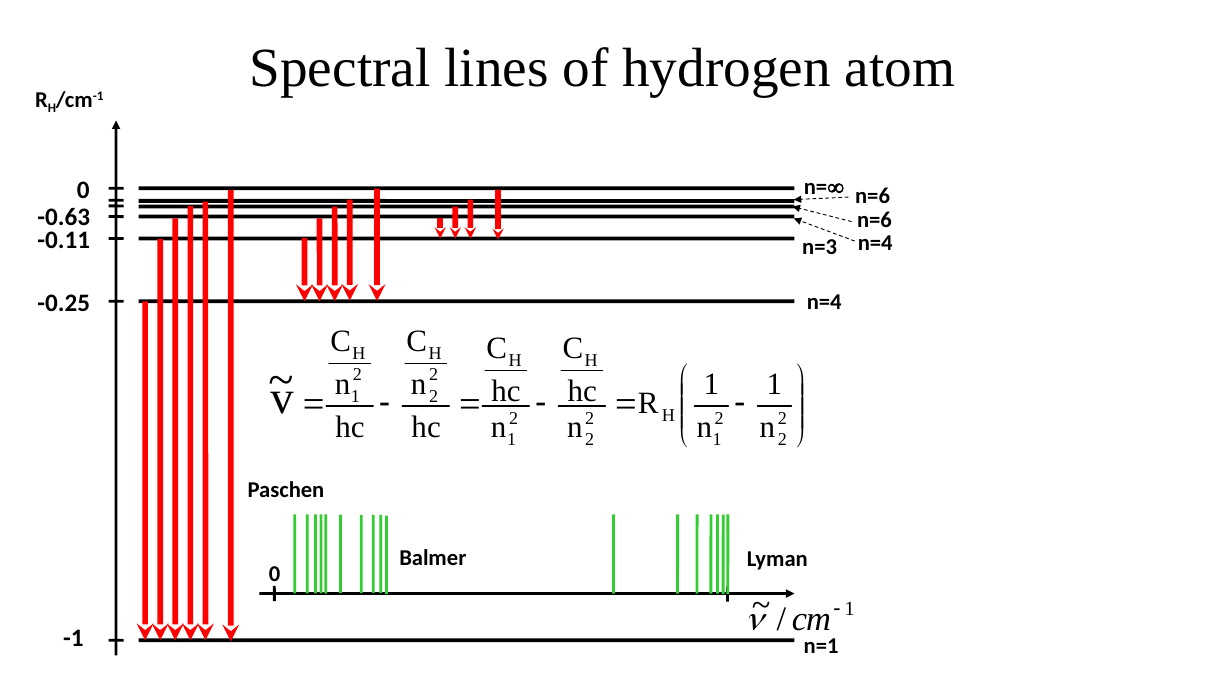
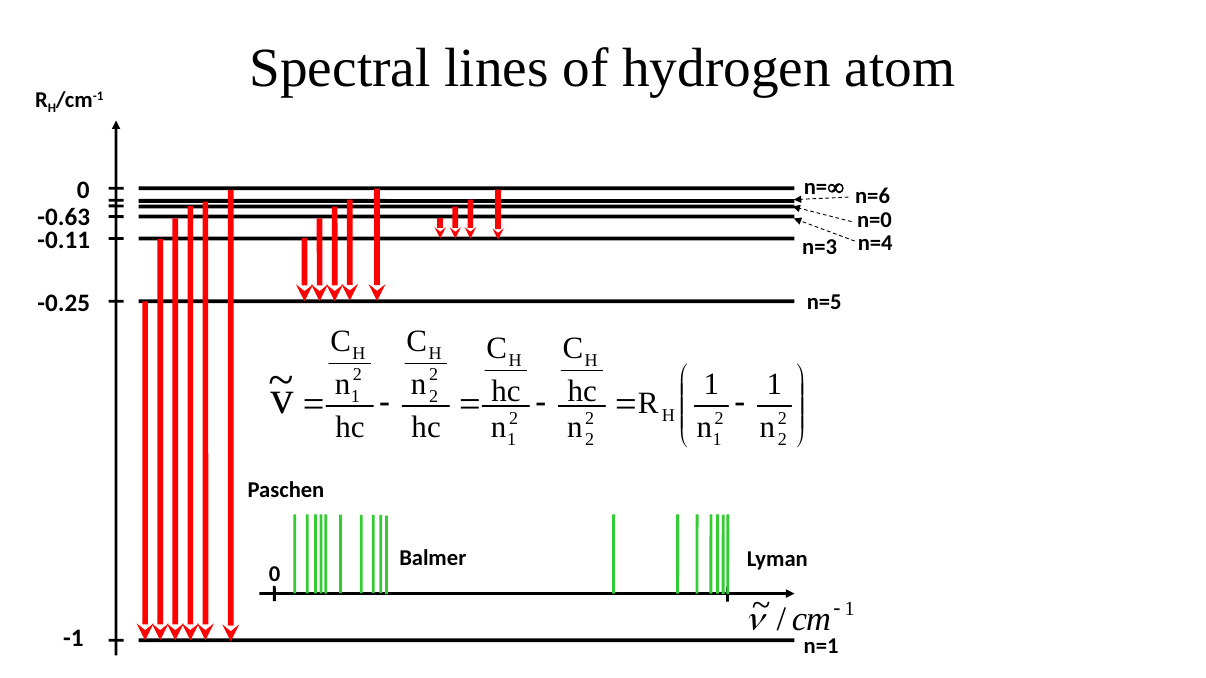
n=6: n=6 -> n=0 (875, 221)
n=4: n=4 -> n=5 (824, 302)
